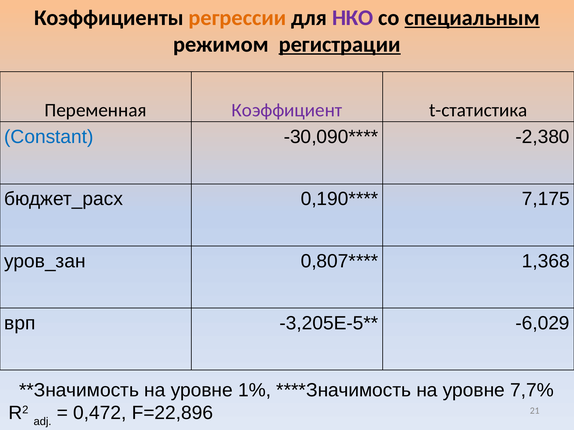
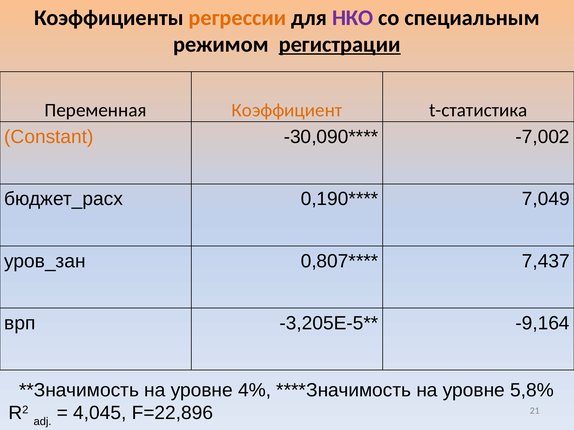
специальным underline: present -> none (472, 18)
Коэффициент colour: purple -> orange (287, 110)
Constant colour: blue -> orange (49, 137)
-2,380: -2,380 -> -7,002 (543, 137)
7,175: 7,175 -> 7,049 (546, 199)
1,368: 1,368 -> 7,437 (546, 261)
-6,029: -6,029 -> -9,164 (543, 323)
1%: 1% -> 4% (255, 391)
7,7%: 7,7% -> 5,8% (532, 391)
0,472: 0,472 -> 4,045 (100, 413)
